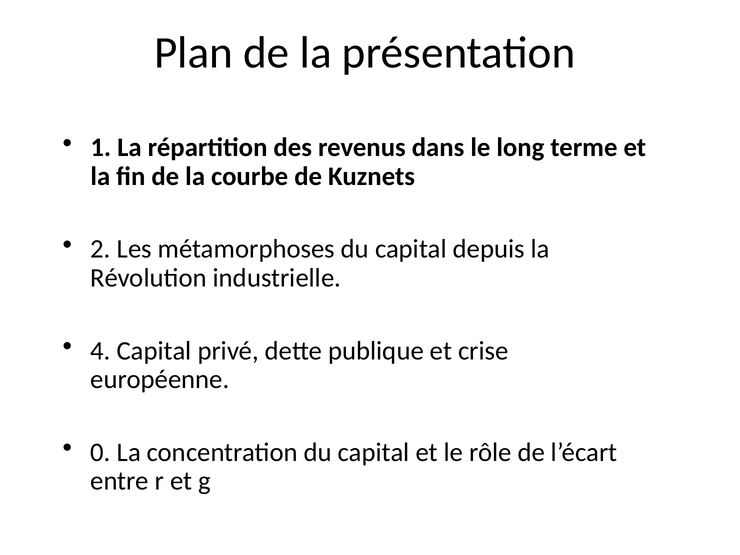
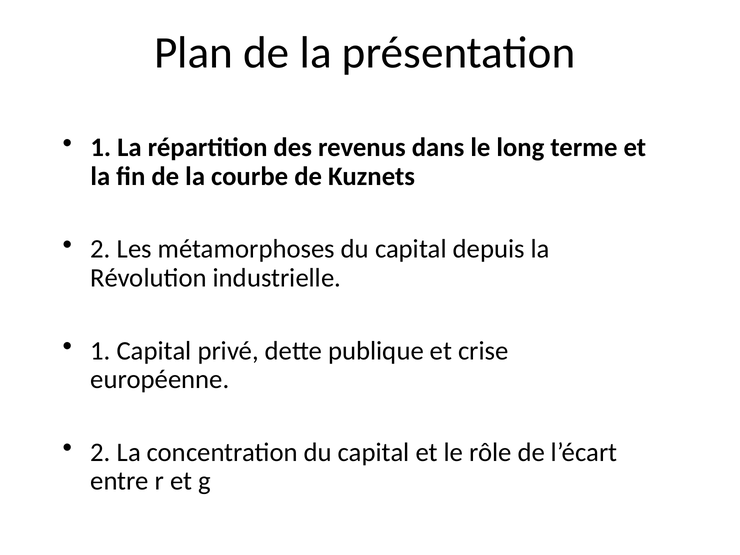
4: 4 -> 1 (101, 351)
0: 0 -> 2 (101, 452)
